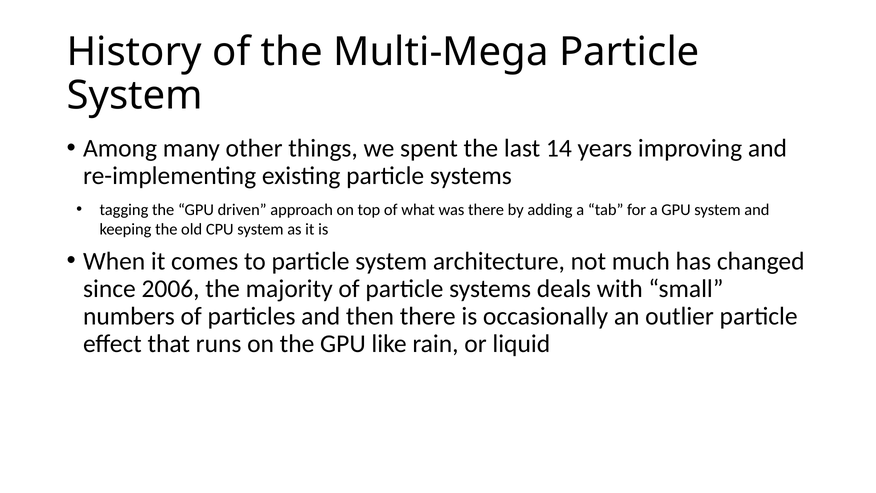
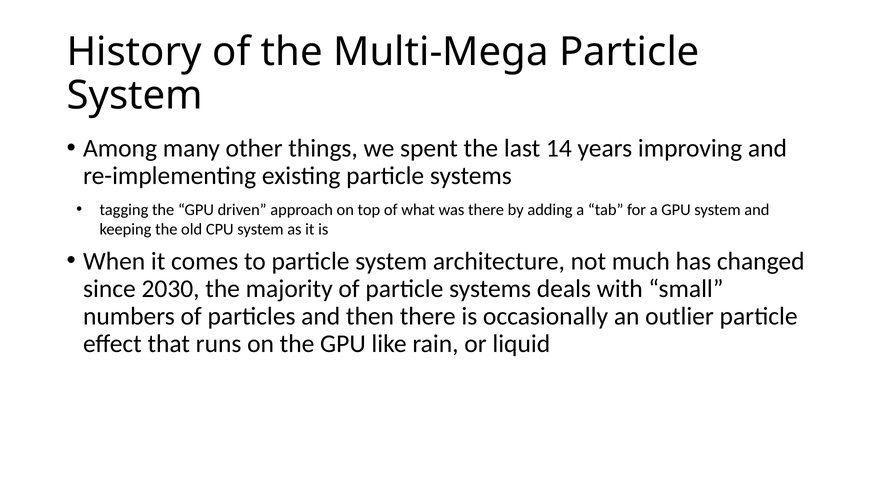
2006: 2006 -> 2030 (171, 289)
